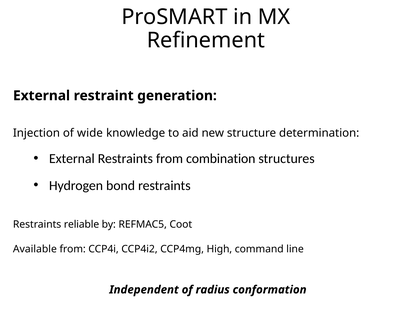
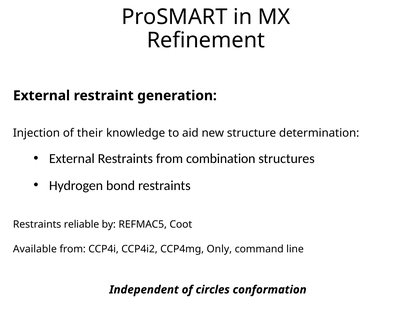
wide: wide -> their (90, 133)
High: High -> Only (219, 249)
radius: radius -> circles (213, 290)
